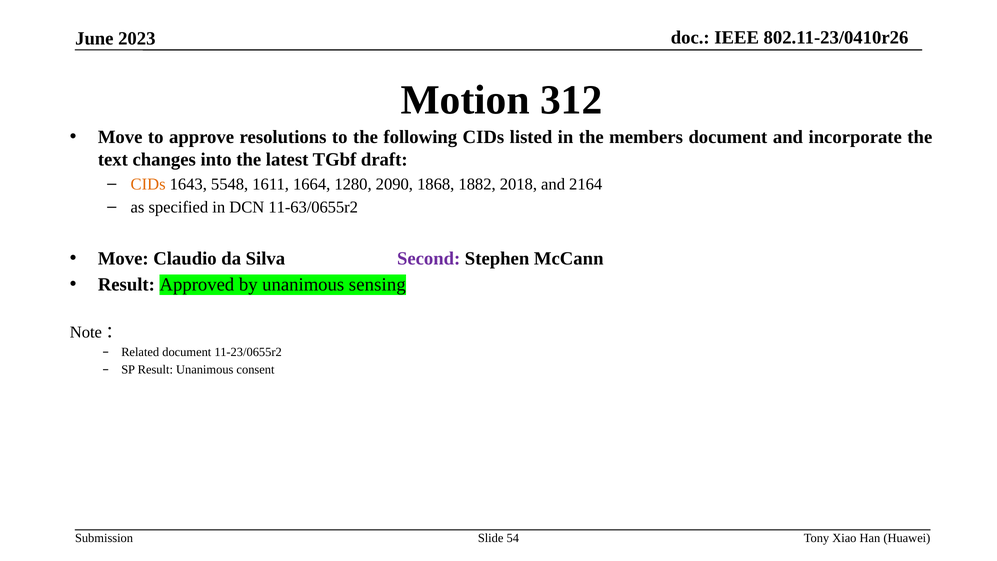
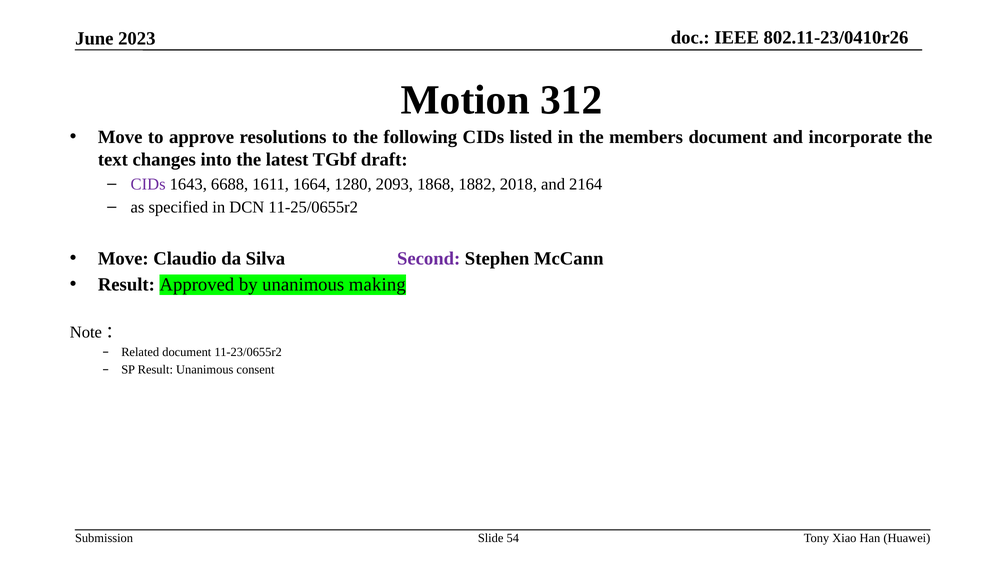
CIDs colour: orange -> purple (148, 184)
5548: 5548 -> 6688 (230, 184)
2090: 2090 -> 2093 (394, 184)
11-63/0655r2: 11-63/0655r2 -> 11-25/0655r2 (313, 207)
sensing: sensing -> making (377, 285)
